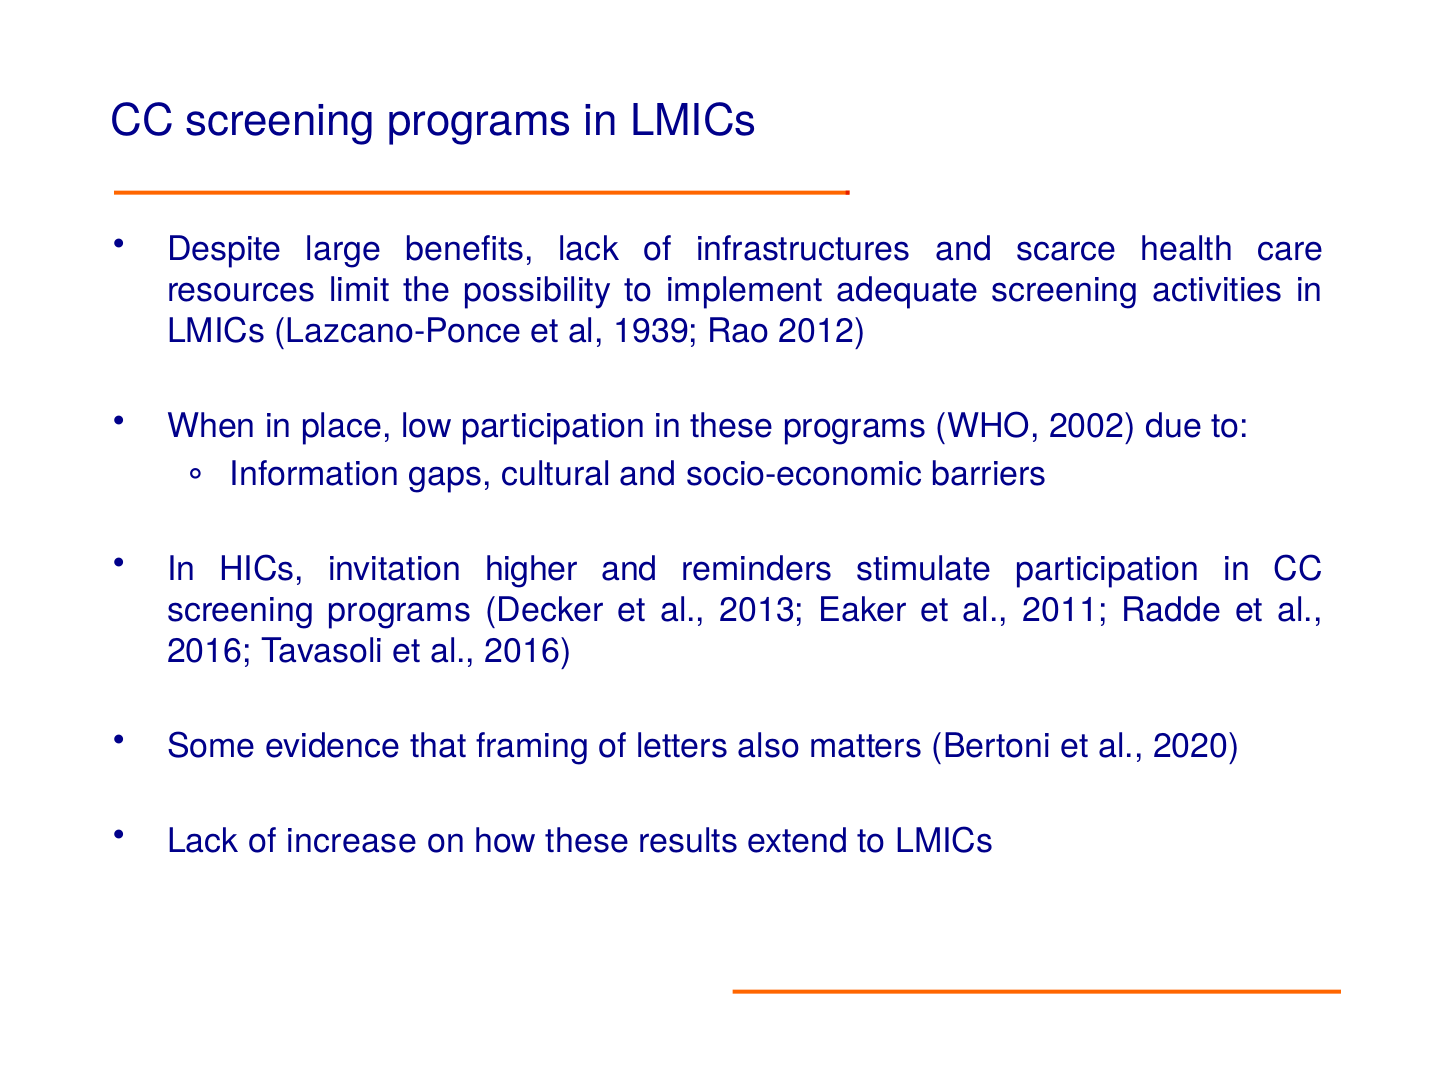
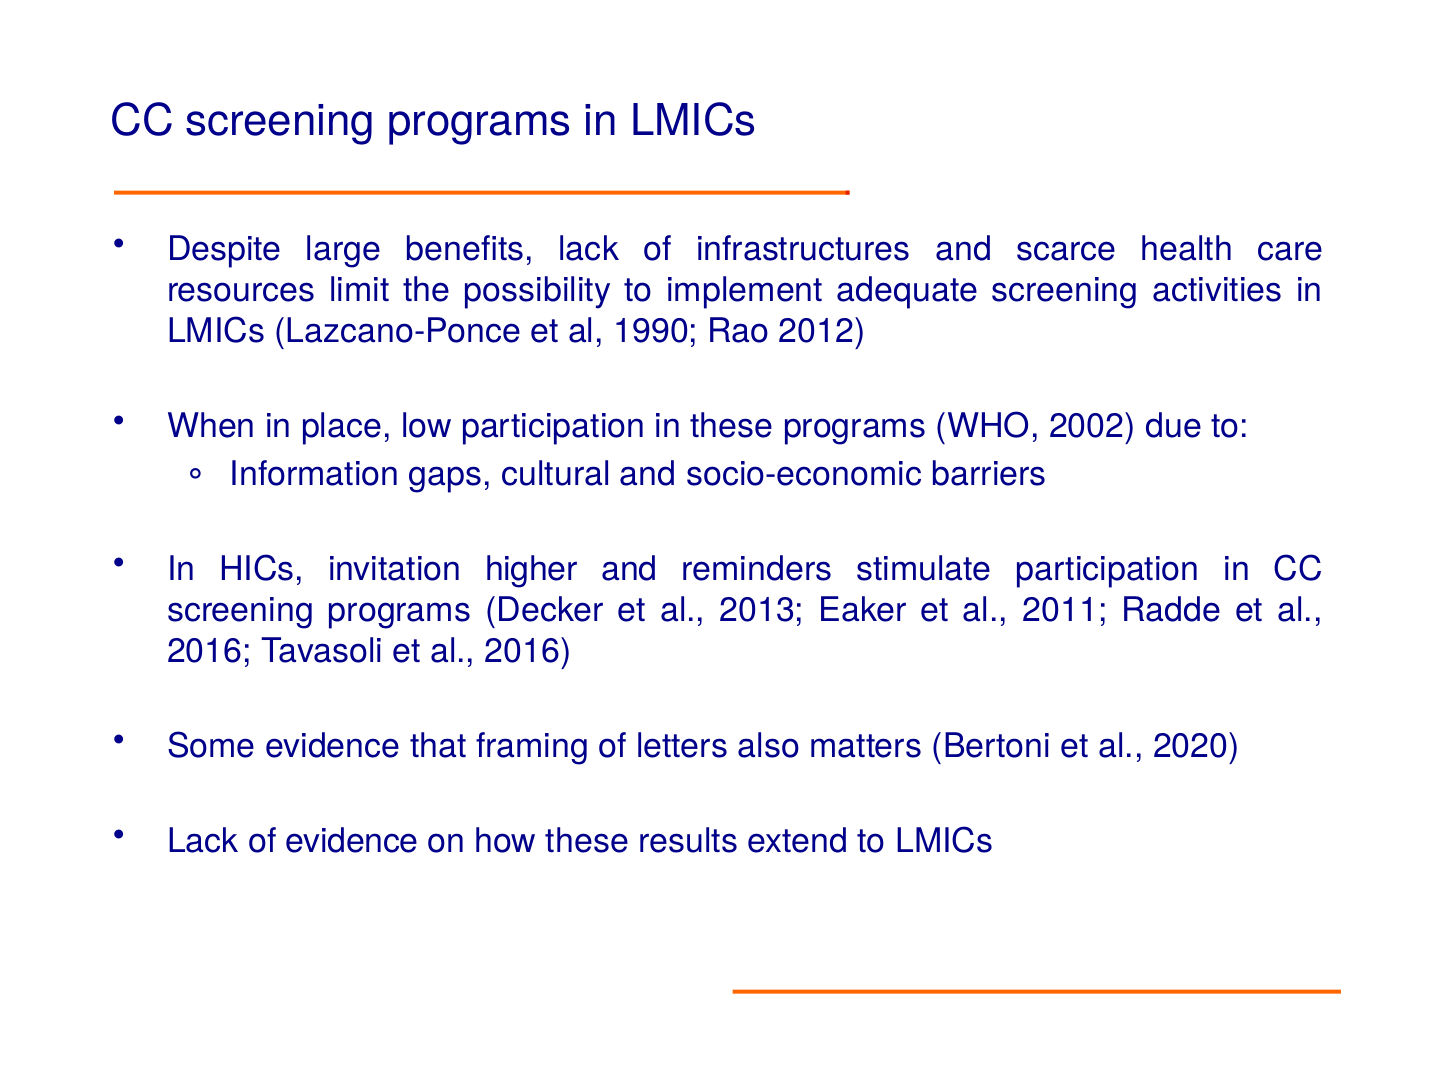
1939: 1939 -> 1990 (656, 331)
of increase: increase -> evidence (352, 841)
